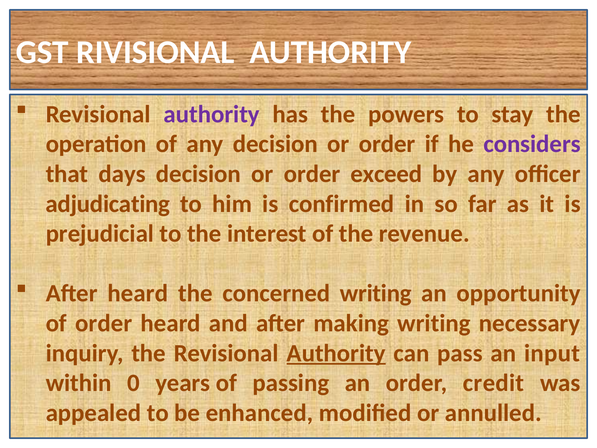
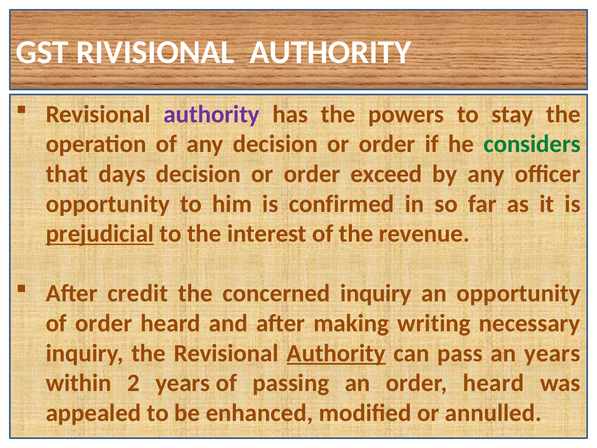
considers colour: purple -> green (532, 144)
adjudicating: adjudicating -> opportunity (108, 204)
prejudicial underline: none -> present (100, 234)
After heard: heard -> credit (138, 293)
concerned writing: writing -> inquiry (376, 293)
an input: input -> years (552, 353)
0: 0 -> 2 (134, 383)
an order credit: credit -> heard (493, 383)
